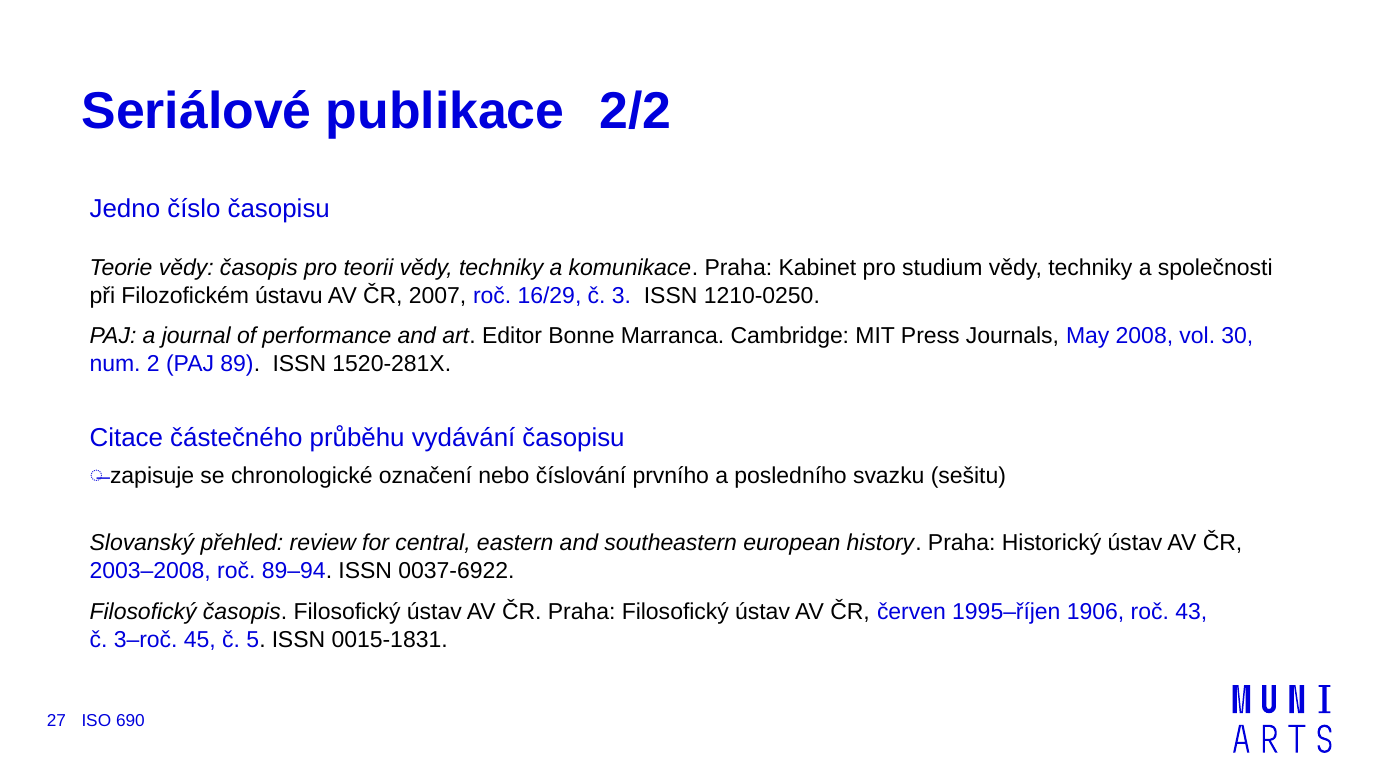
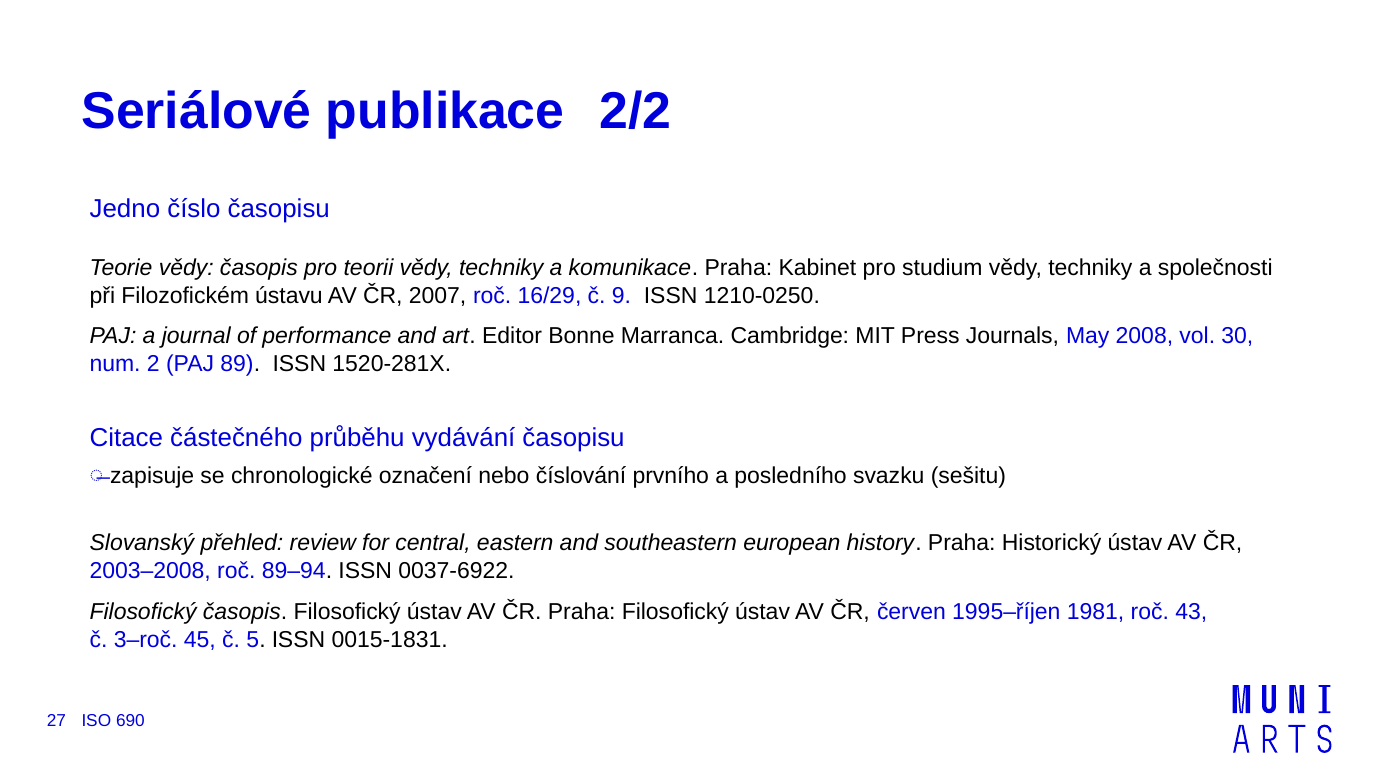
3: 3 -> 9 (621, 296)
1906: 1906 -> 1981 (1096, 612)
